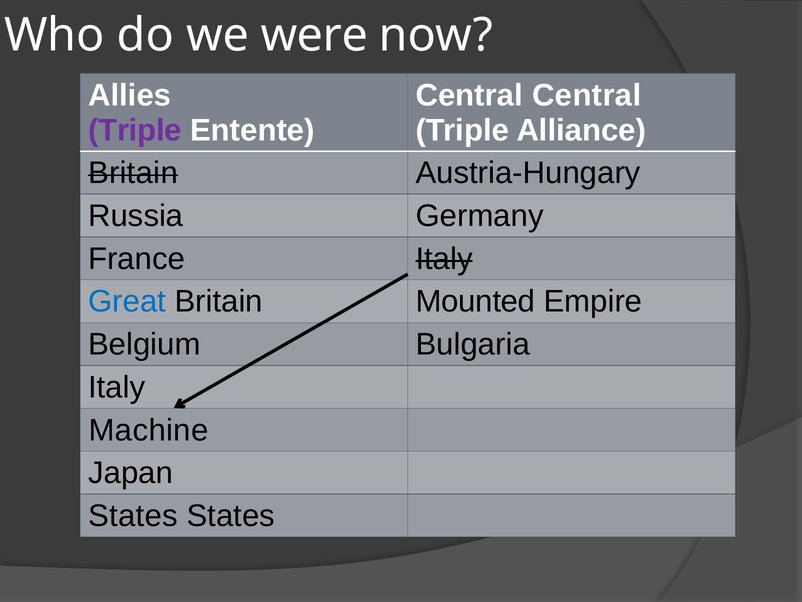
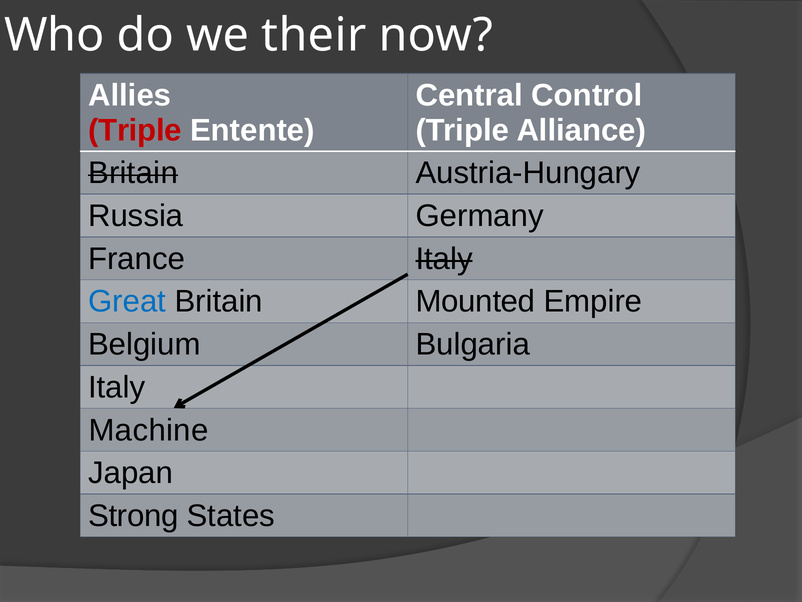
were: were -> their (314, 35)
Central Central: Central -> Control (587, 95)
Triple colour: purple -> red (135, 130)
States: States -> Strong (133, 516)
